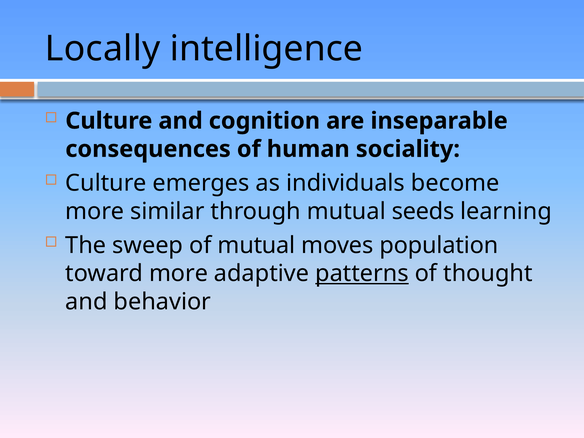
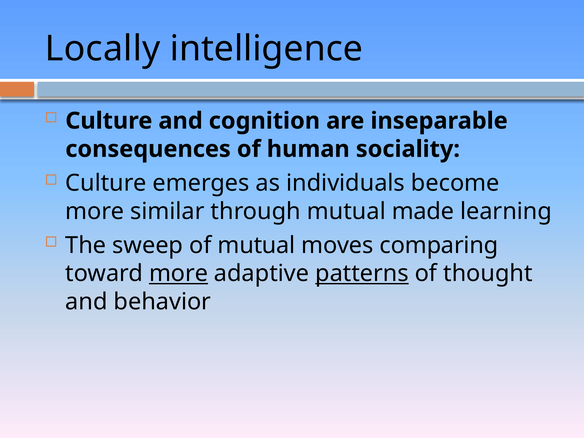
seeds: seeds -> made (423, 211)
population: population -> comparing (439, 245)
more underline: none -> present (179, 274)
